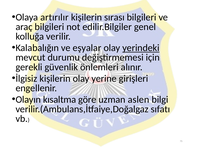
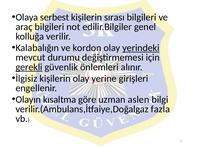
artırılır: artırılır -> serbest (55, 17)
eşyalar: eşyalar -> kordon (87, 48)
gerekli underline: none -> present (29, 67)
sıfatı: sıfatı -> fazla (160, 109)
